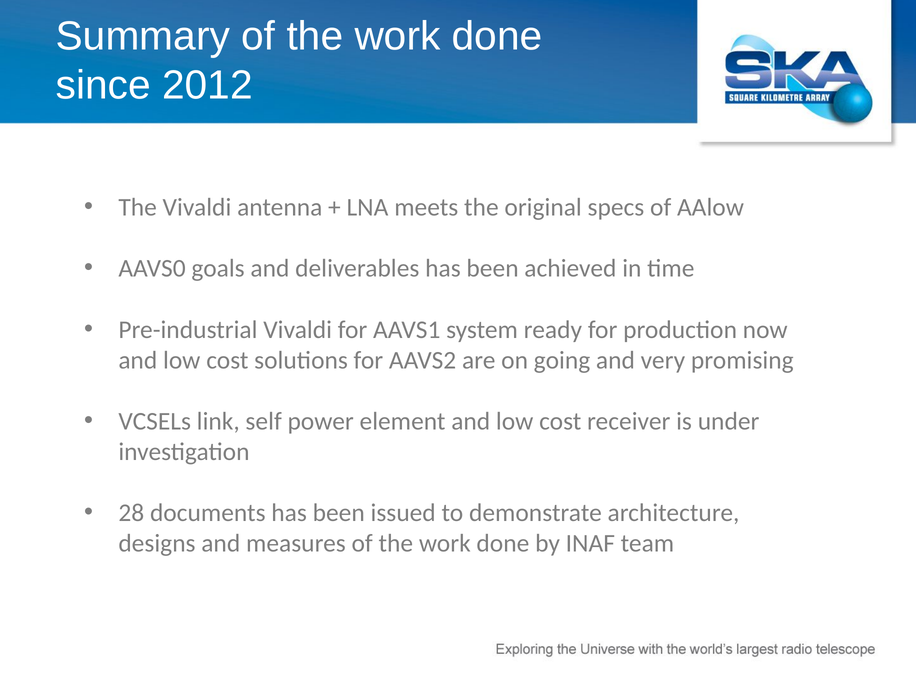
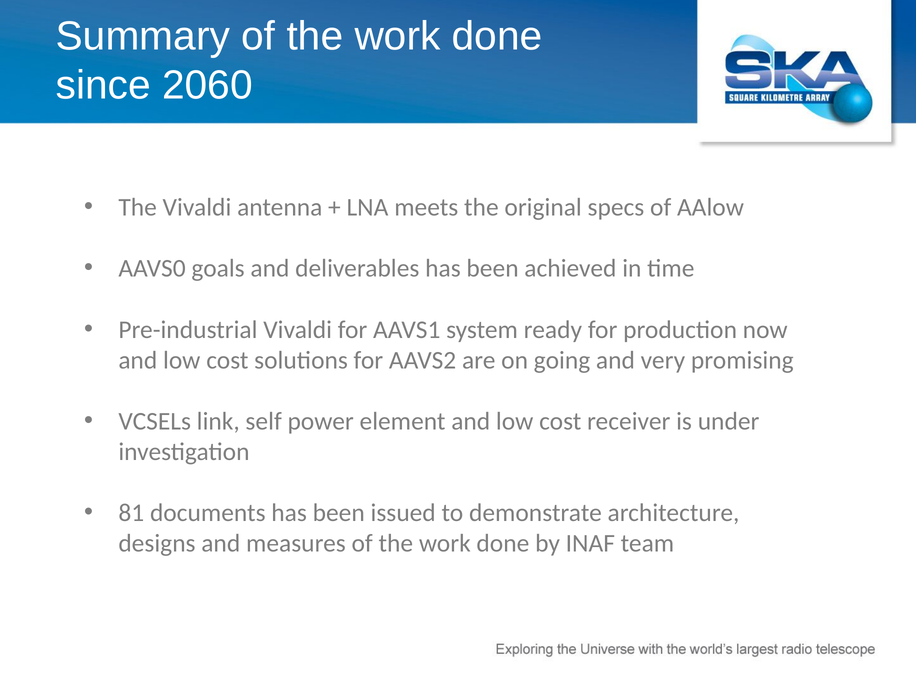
2012: 2012 -> 2060 (207, 85)
28: 28 -> 81 (131, 513)
